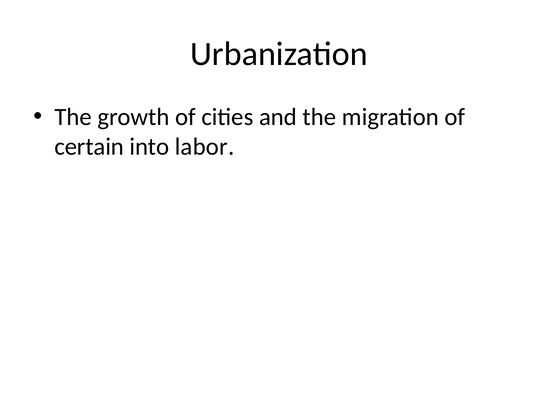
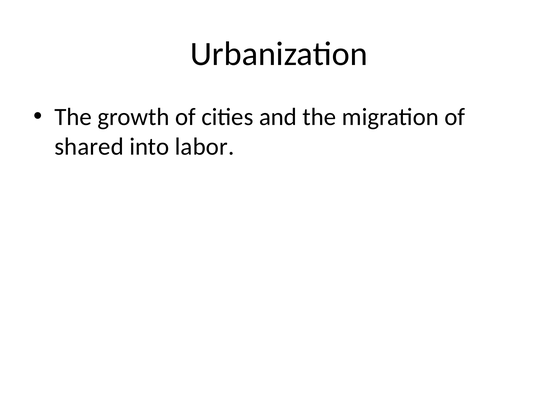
certain: certain -> shared (89, 147)
